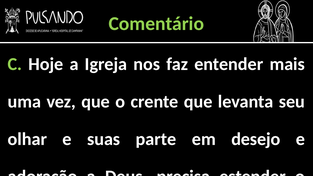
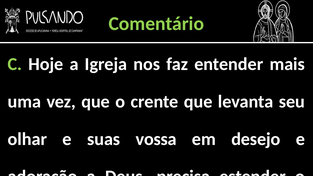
parte: parte -> vossa (156, 139)
